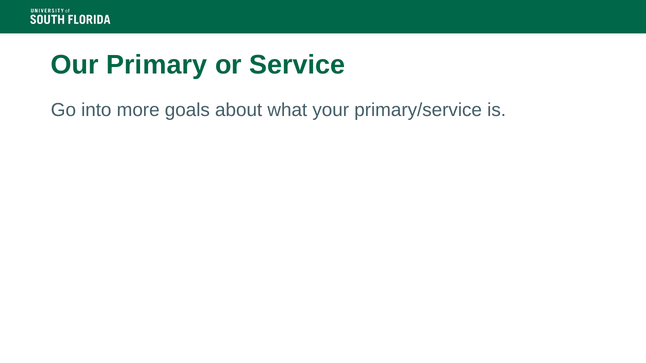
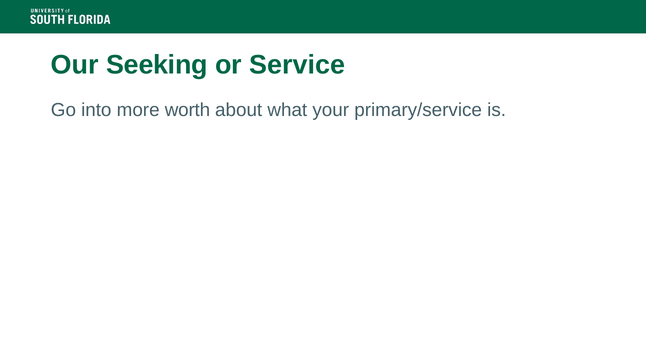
Primary: Primary -> Seeking (157, 65)
goals: goals -> worth (187, 110)
